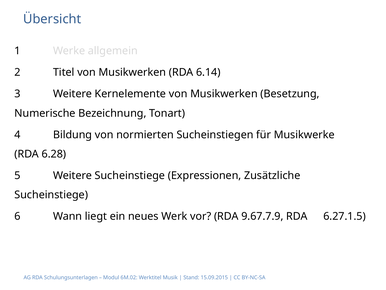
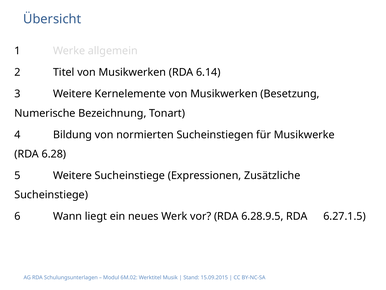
9.67.7.9: 9.67.7.9 -> 6.28.9.5 (262, 216)
